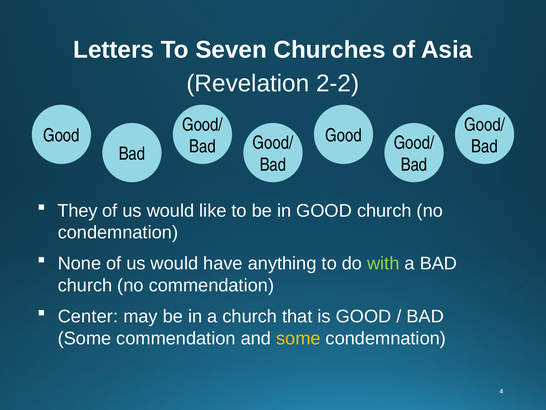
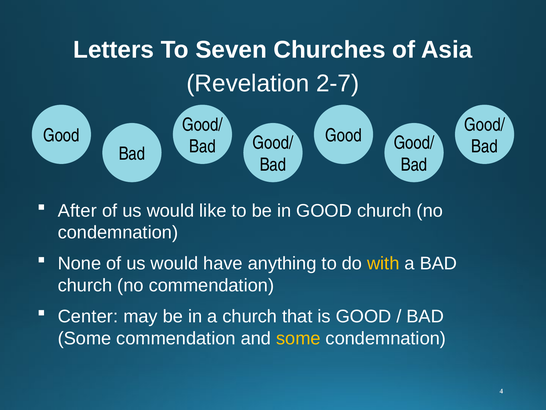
2-2: 2-2 -> 2-7 (338, 84)
They: They -> After (77, 211)
with colour: light green -> yellow (383, 263)
